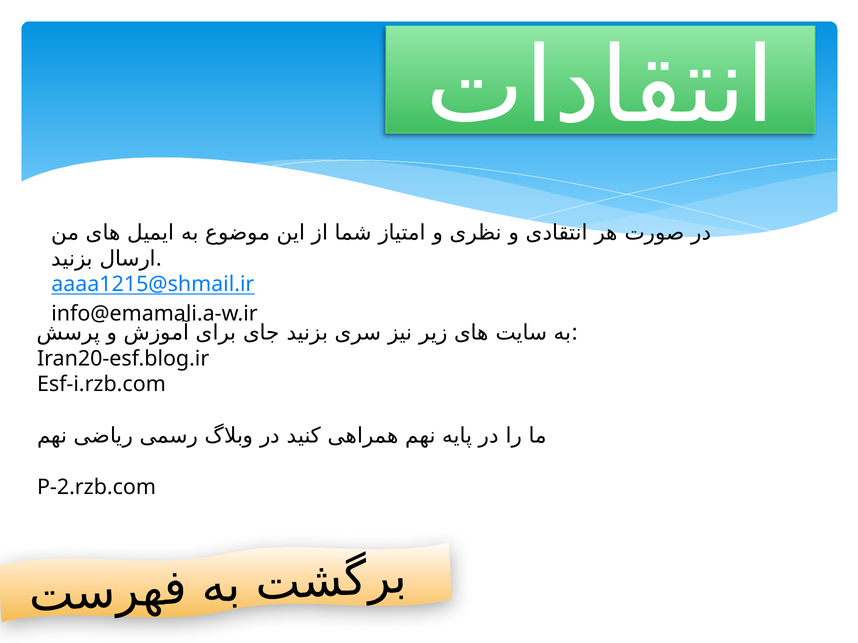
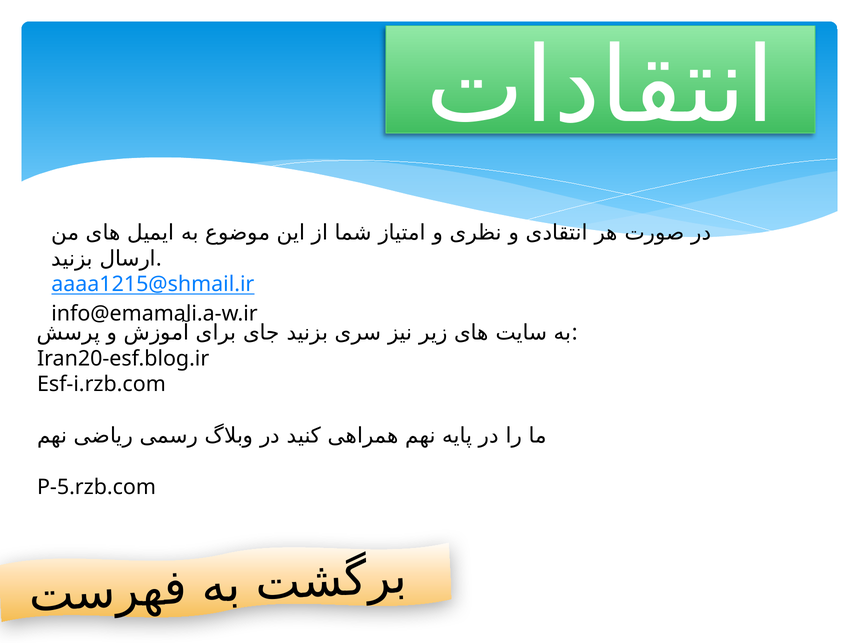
P-2.rzb.com: P-2.rzb.com -> P-5.rzb.com (97, 488)
